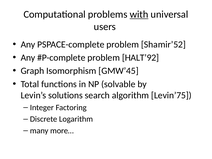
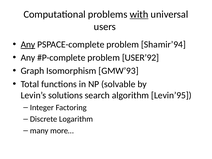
Any underline: none -> present (28, 44)
Shamir’52: Shamir’52 -> Shamir’94 (163, 44)
HALT’92: HALT’92 -> USER’92 (141, 58)
GMW’45: GMW’45 -> GMW’93 (119, 71)
Levin’75: Levin’75 -> Levin’95 (171, 95)
